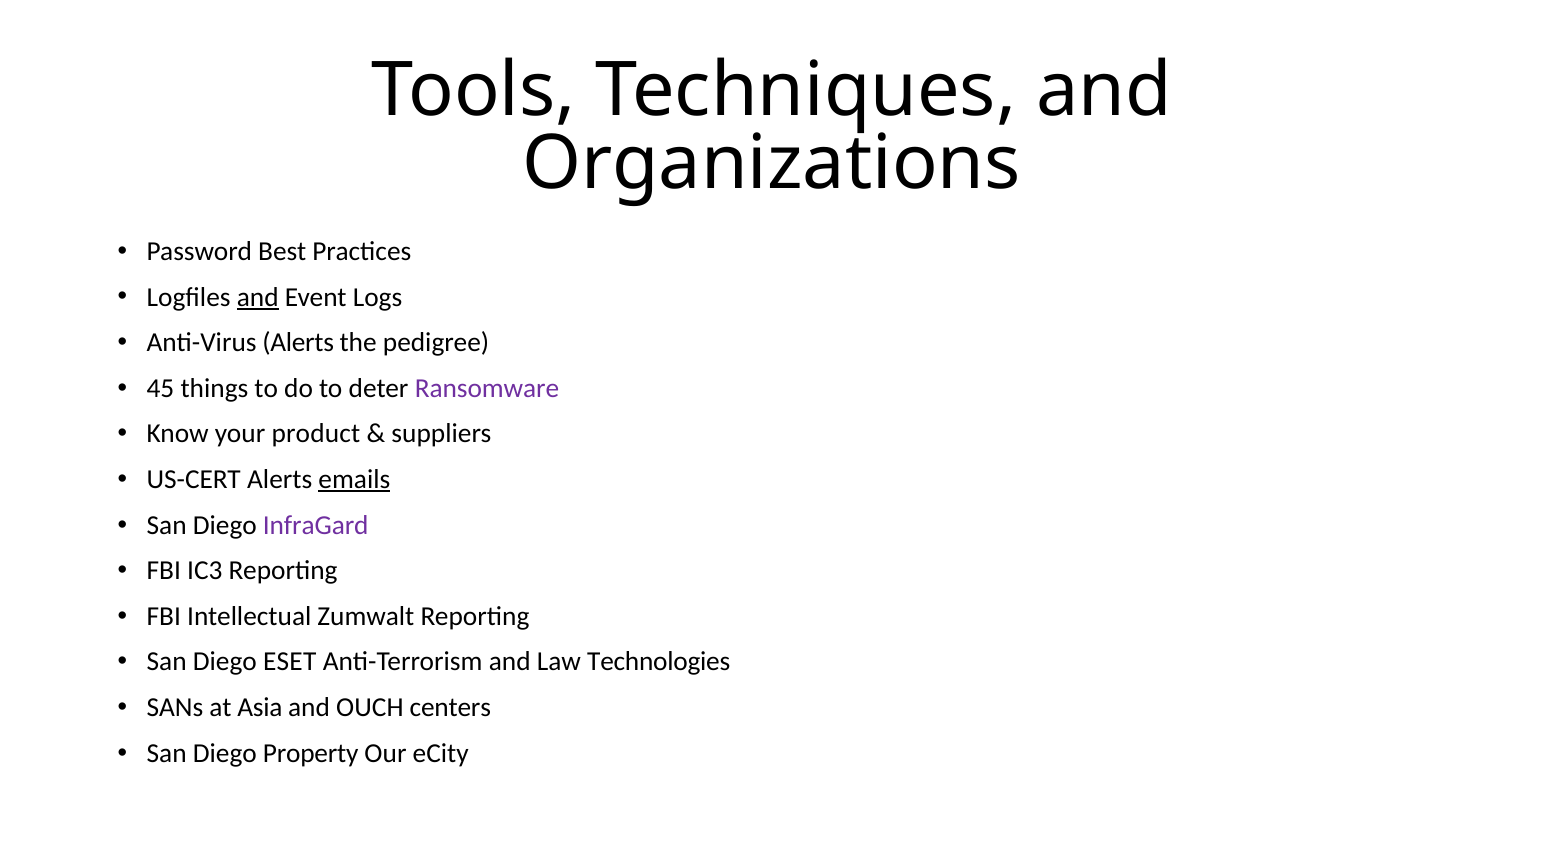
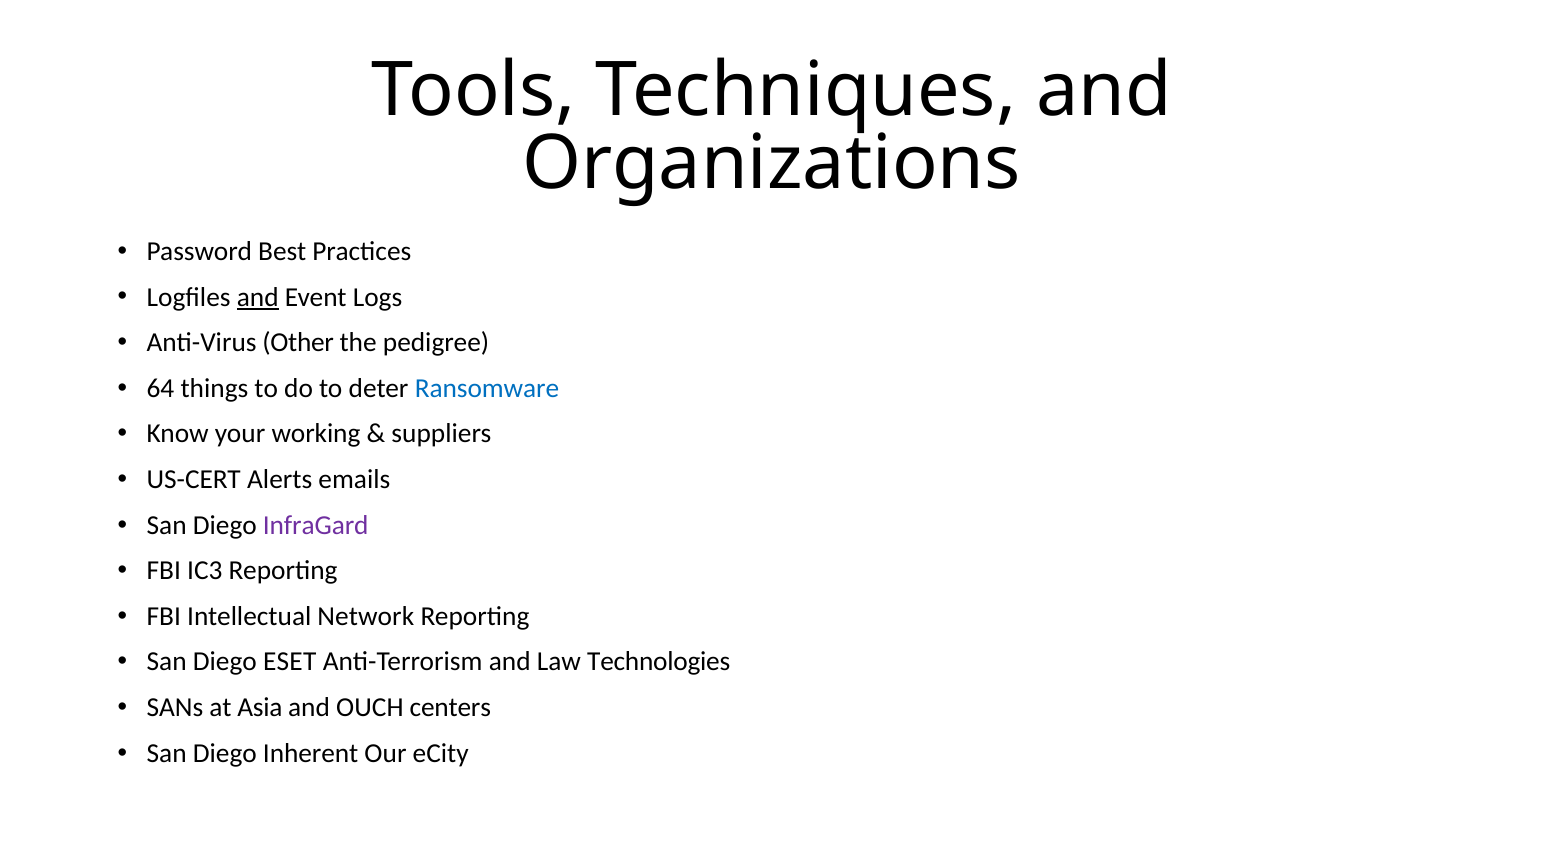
Anti-Virus Alerts: Alerts -> Other (298, 343)
45: 45 -> 64 (160, 388)
Ransomware colour: purple -> blue (487, 388)
product: product -> working (316, 434)
emails underline: present -> none (354, 480)
Zumwalt: Zumwalt -> Network (366, 617)
Property: Property -> Inherent (311, 754)
